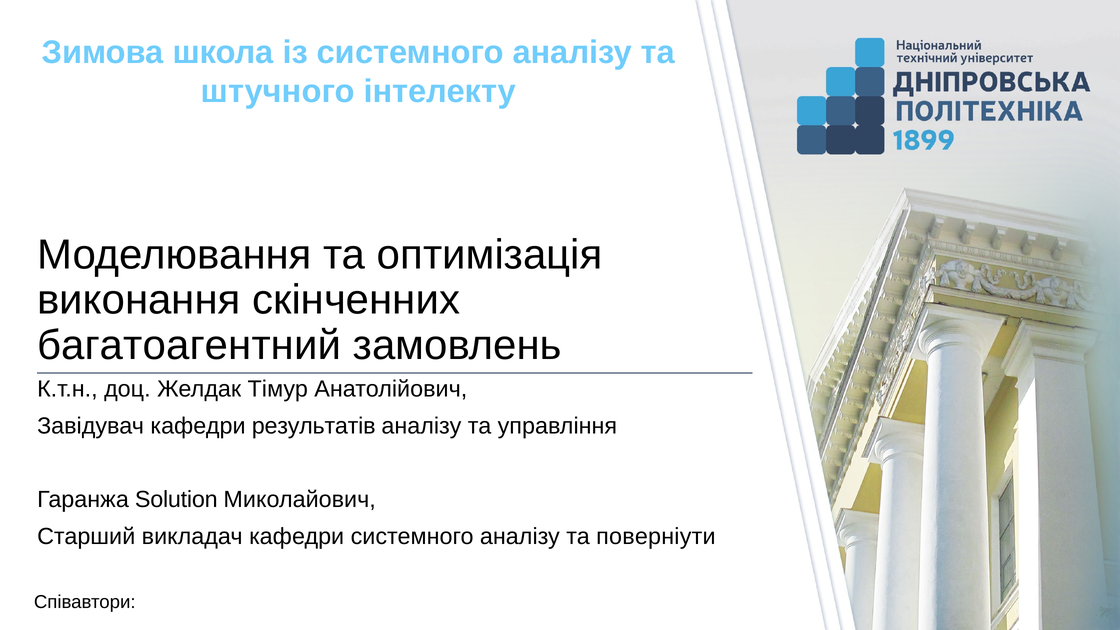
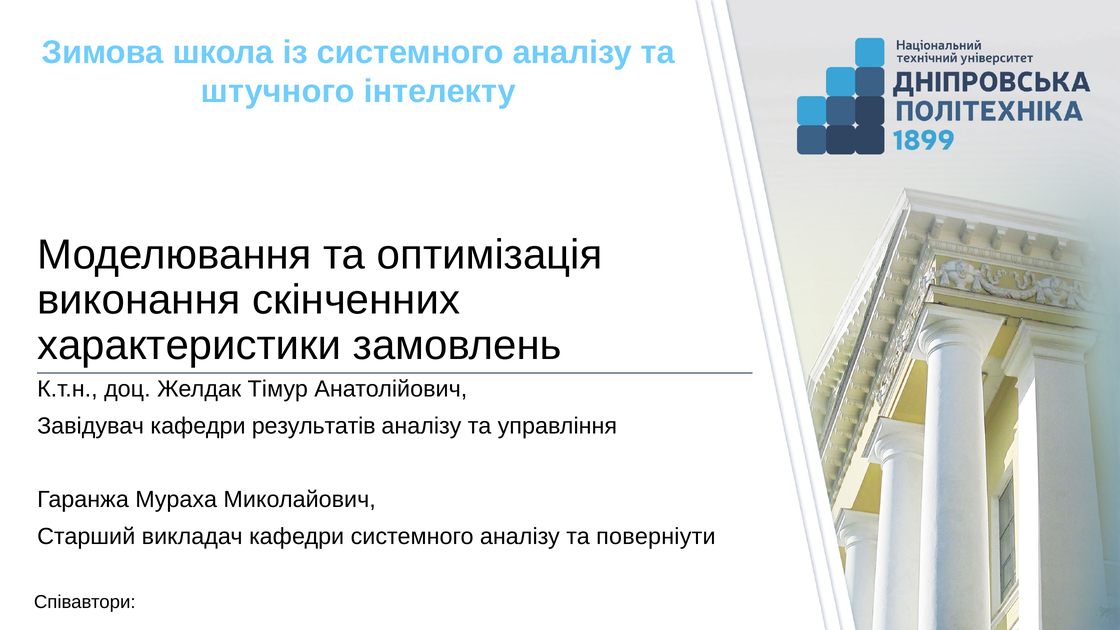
багатоагентний: багатоагентний -> характеристики (189, 345)
Solution: Solution -> Мураха (176, 500)
